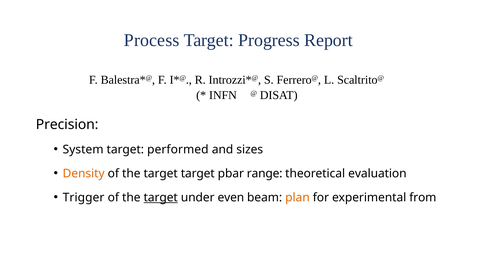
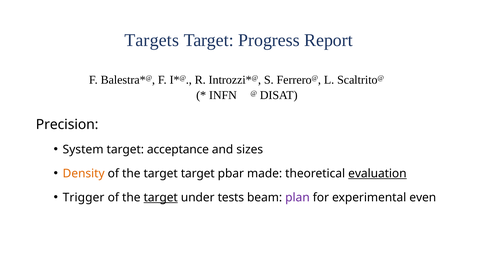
Process: Process -> Targets (152, 40)
performed: performed -> acceptance (178, 149)
range: range -> made (265, 173)
evaluation underline: none -> present (377, 173)
even: even -> tests (231, 197)
plan colour: orange -> purple (297, 197)
from: from -> even (423, 197)
